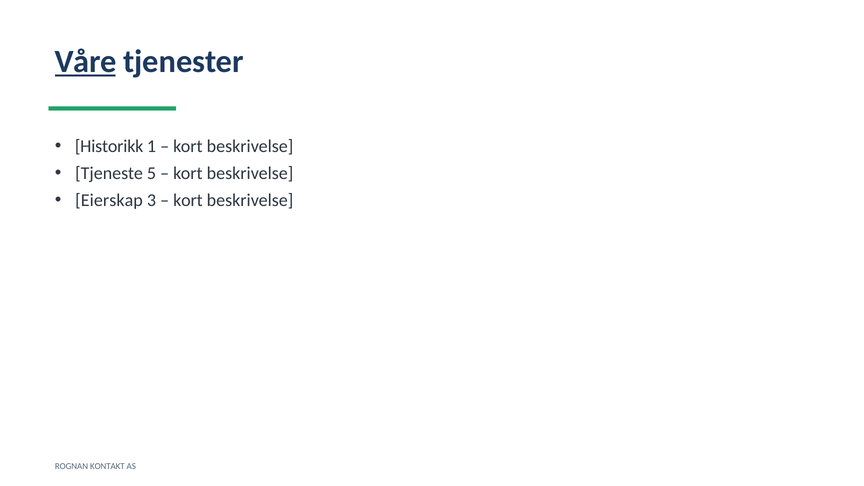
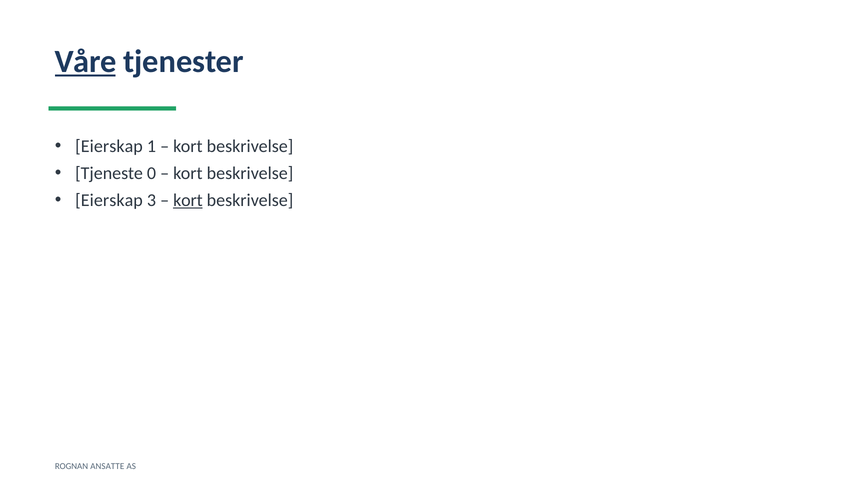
Historikk: Historikk -> Eierskap (109, 146)
5: 5 -> 0 (151, 173)
kort underline: none -> present (188, 200)
KONTAKT: KONTAKT -> ANSATTE (107, 466)
